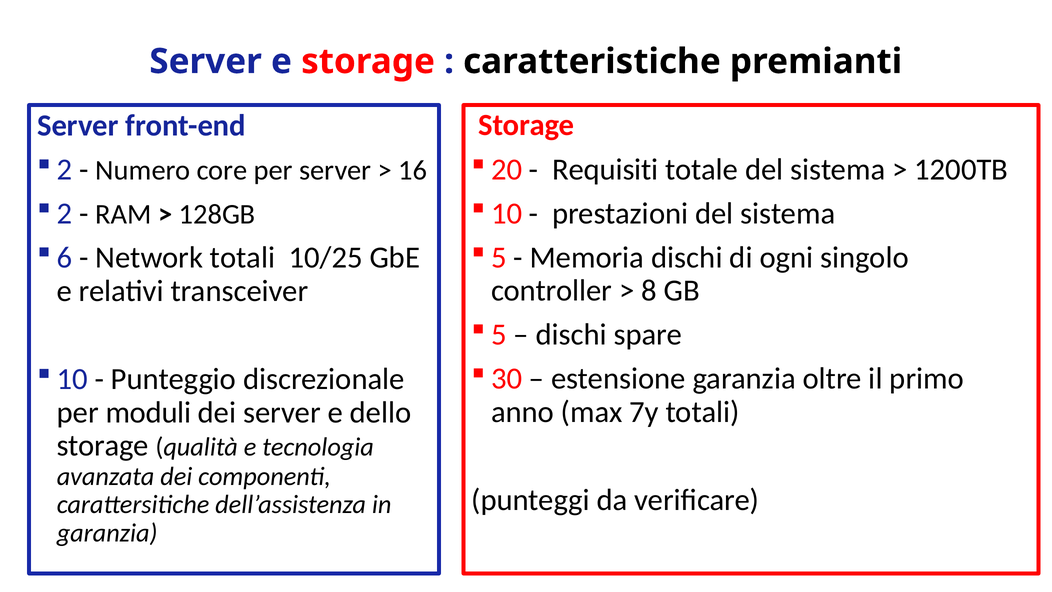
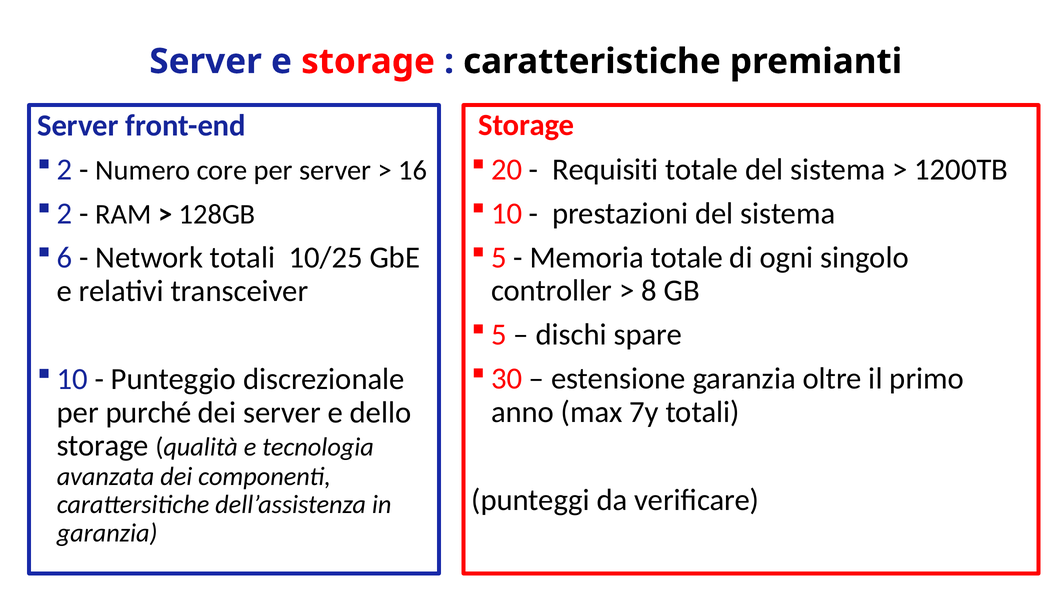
Memoria dischi: dischi -> totale (687, 257)
moduli: moduli -> purché (148, 412)
